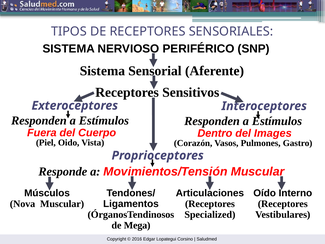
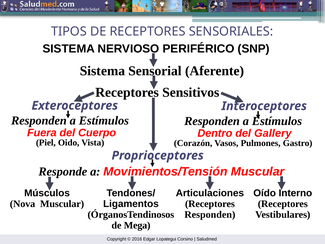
Images: Images -> Gallery (273, 133)
Specialized: Specialized -> Responden (210, 214)
